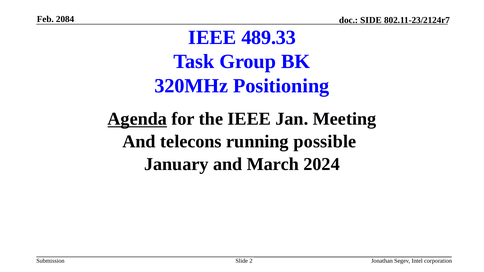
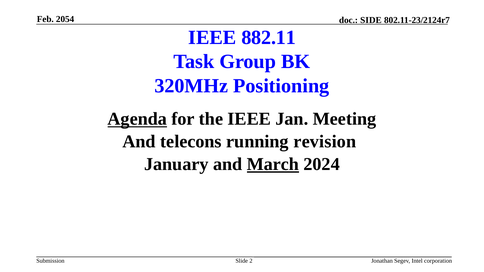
2084: 2084 -> 2054 (65, 19)
489.33: 489.33 -> 882.11 (269, 37)
possible: possible -> revision (325, 142)
March underline: none -> present (273, 164)
